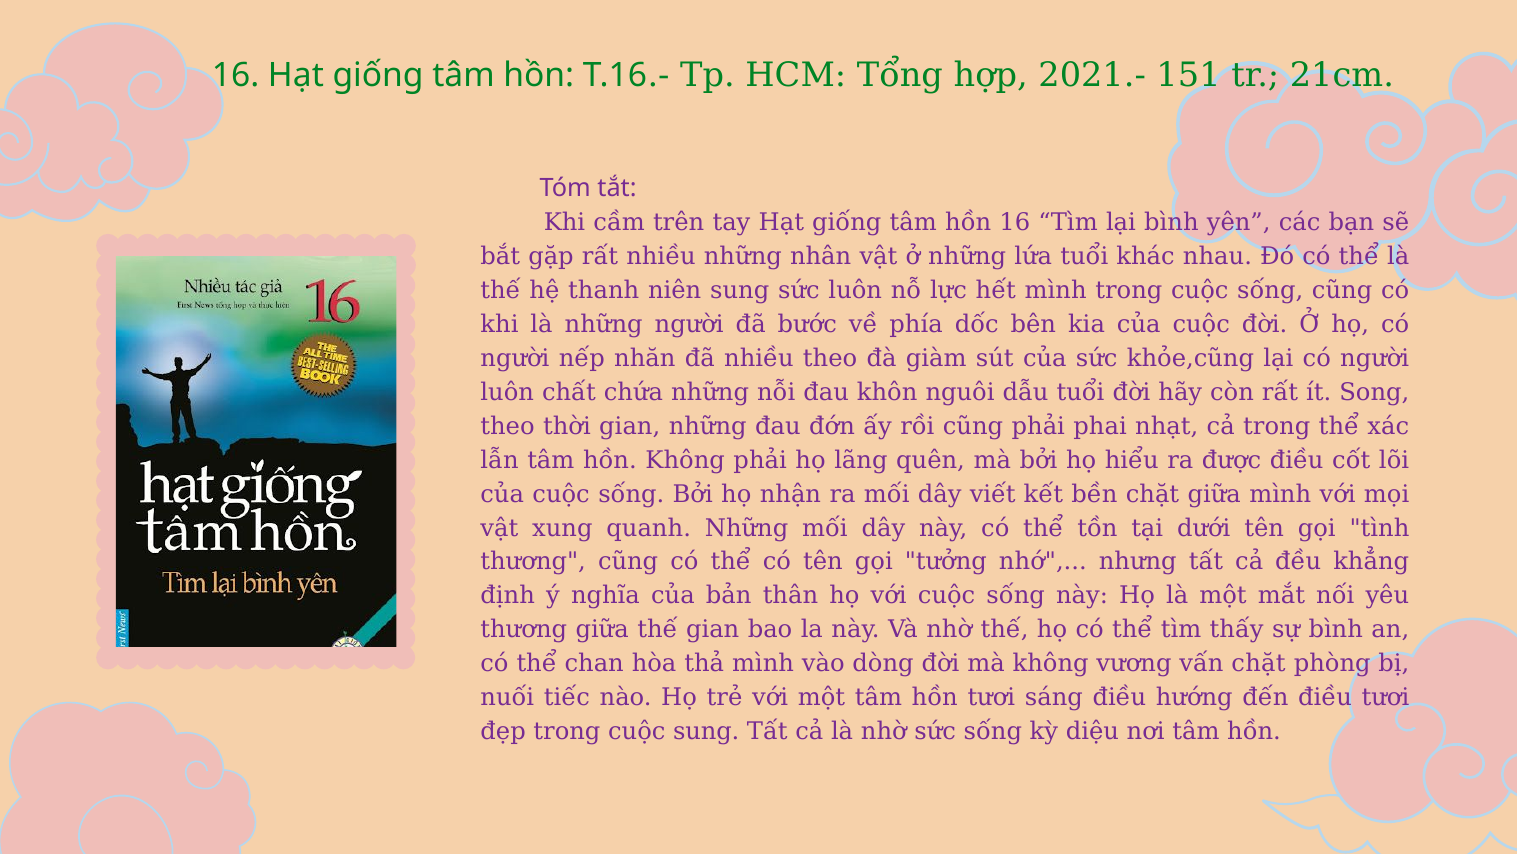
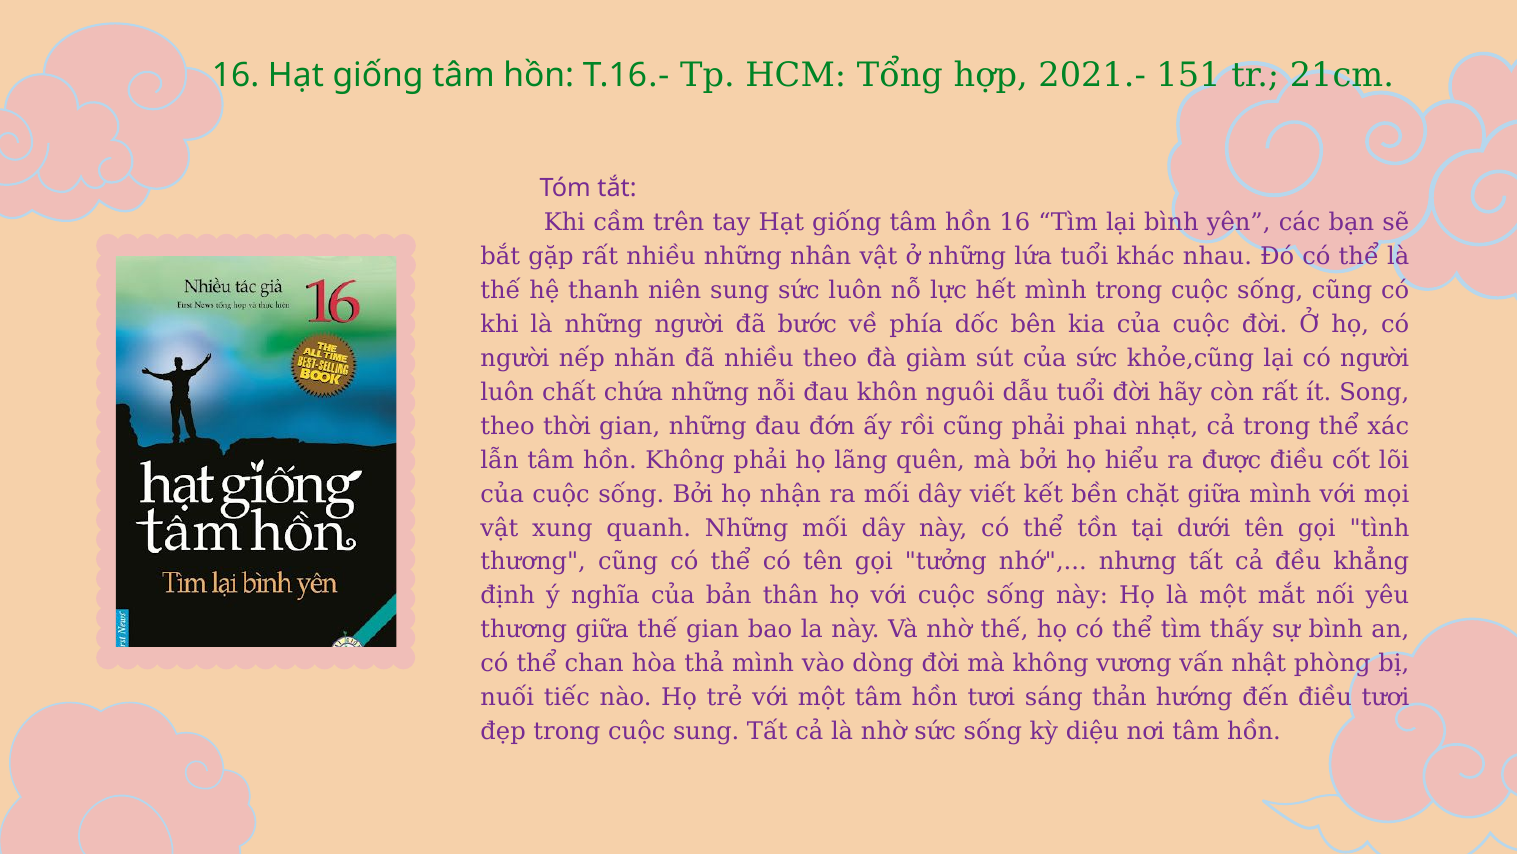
vấn chặt: chặt -> nhật (1259, 663)
sáng điều: điều -> thản (1119, 697)
